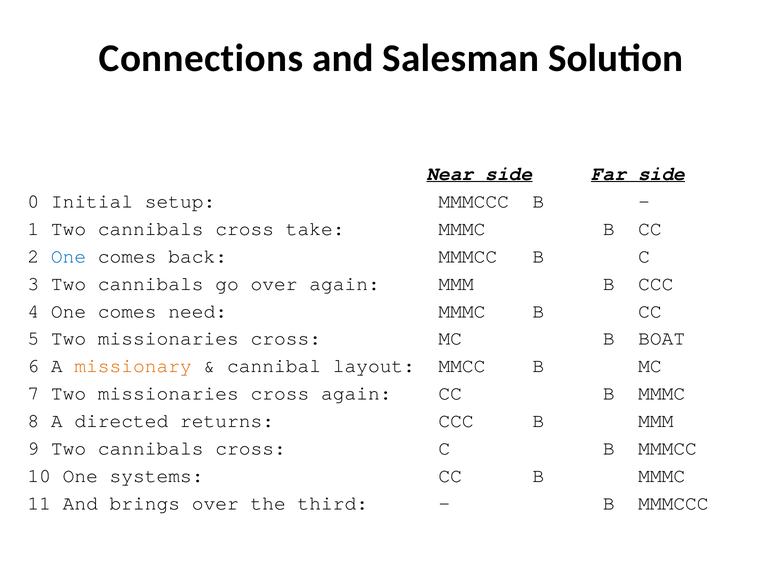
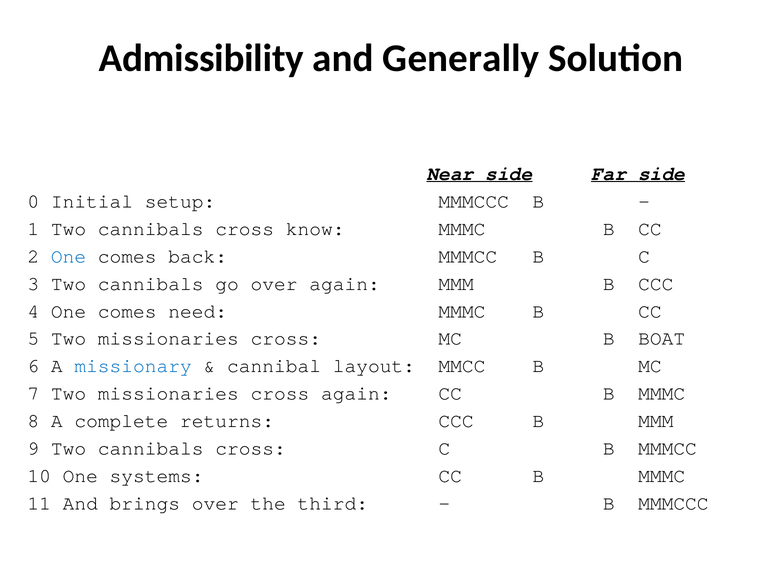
Connections: Connections -> Admissibility (201, 58)
Salesman: Salesman -> Generally (461, 58)
take: take -> know (315, 228)
missionary colour: orange -> blue (133, 365)
directed: directed -> complete (121, 420)
